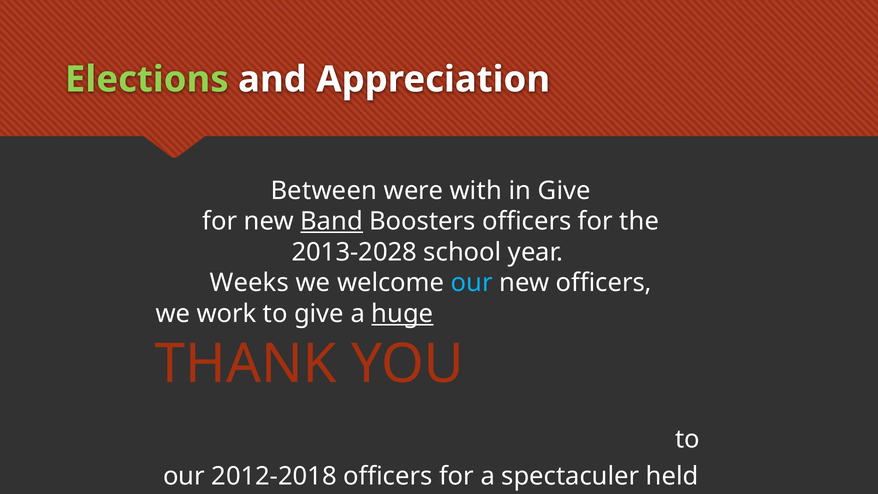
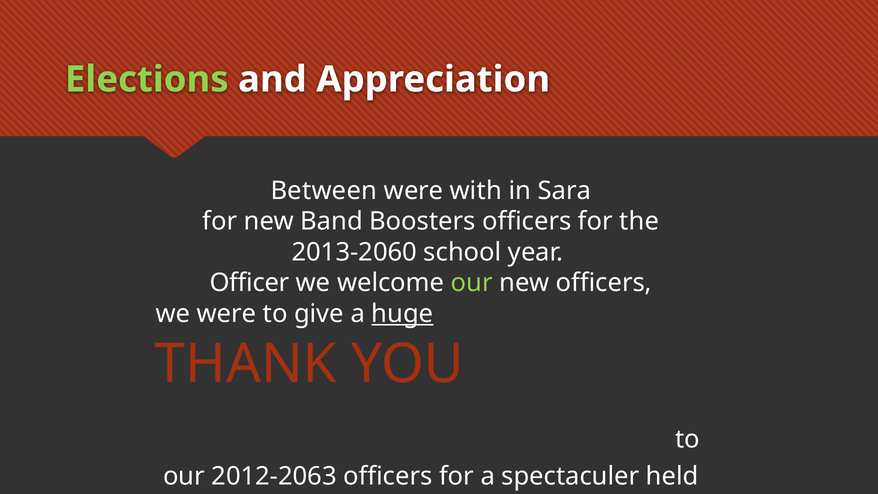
in Give: Give -> Sara (564, 190)
Band underline: present -> none (332, 221)
2013-2028: 2013-2028 -> 2013-2060 (354, 252)
Weeks: Weeks -> Officer (250, 283)
our colour: light blue -> light green (472, 283)
we work: work -> were (227, 313)
2012-2018: 2012-2018 -> 2012-2063 (274, 476)
